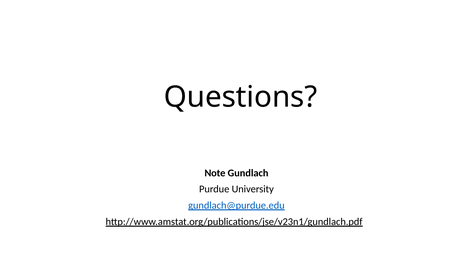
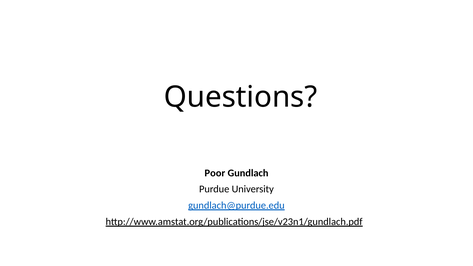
Note: Note -> Poor (215, 173)
